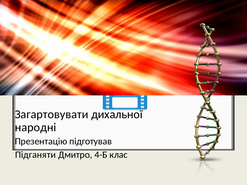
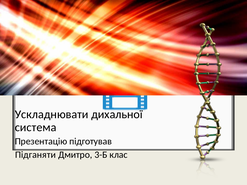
Загартовувати: Загартовувати -> Ускладнювати (52, 114)
народні: народні -> система (36, 127)
4-Б: 4-Б -> 3-Б (101, 155)
